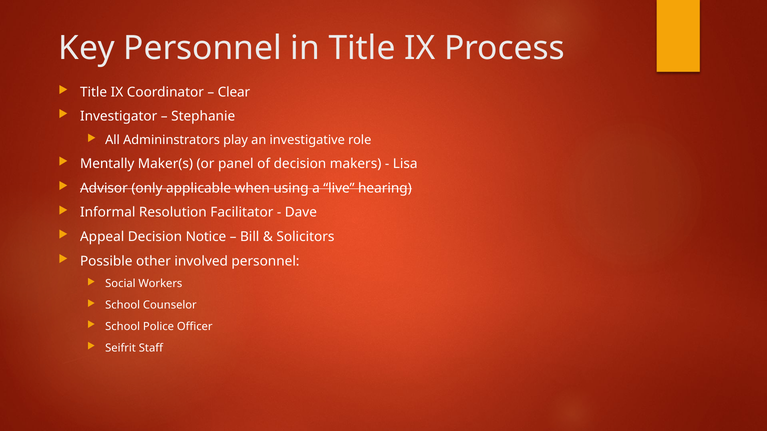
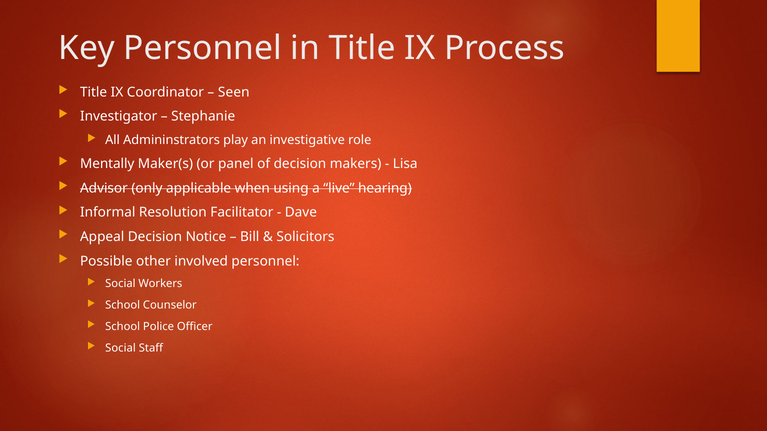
Clear: Clear -> Seen (234, 92)
Seifrit: Seifrit -> Social (120, 348)
